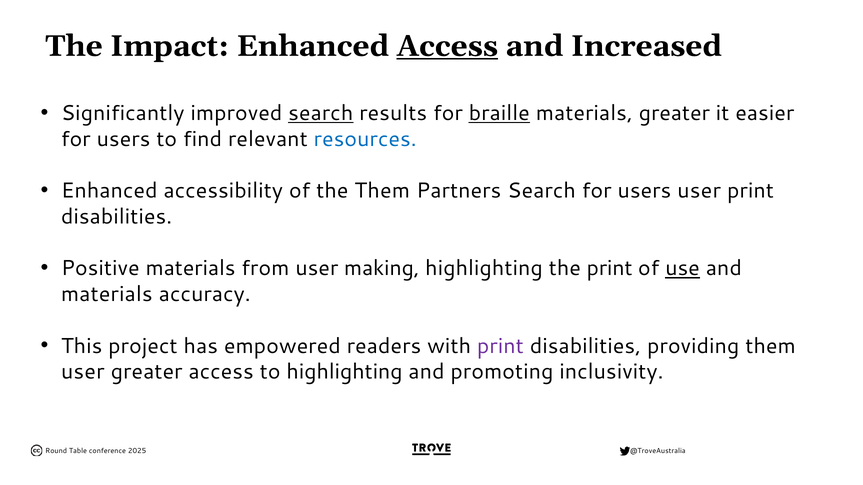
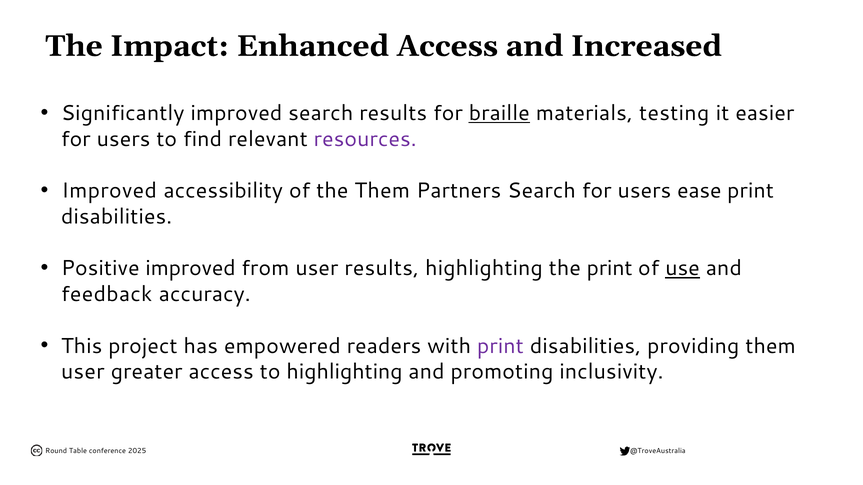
Access underline: present -> none (447, 46)
search underline: present -> none (321, 113)
materials greater: greater -> testing (674, 113)
resources colour: blue -> purple (365, 139)
Enhanced: Enhanced -> Improved (109, 191)
users user: user -> ease (699, 191)
Positive materials: materials -> improved (191, 269)
user making: making -> results (382, 269)
materials: materials -> feedback (107, 295)
